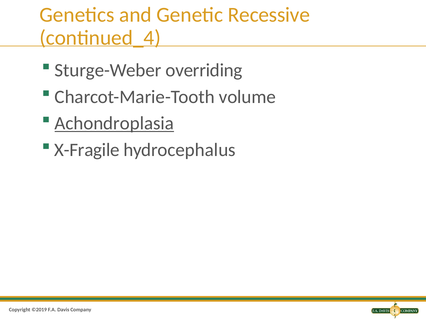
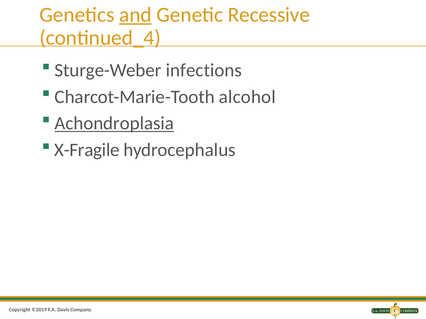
and underline: none -> present (135, 15)
overriding: overriding -> infections (204, 70)
volume: volume -> alcohol (247, 97)
